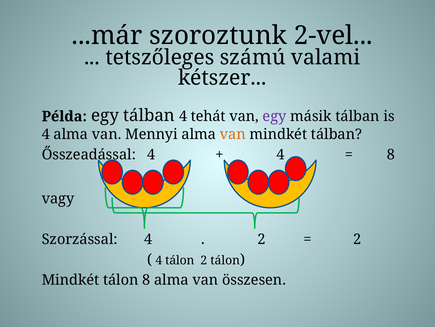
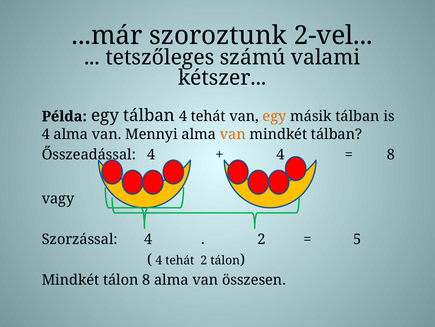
egy colour: purple -> orange (275, 116)
2: 2 -> 5 (357, 239)
tálon: tálon -> tehát (180, 260)
